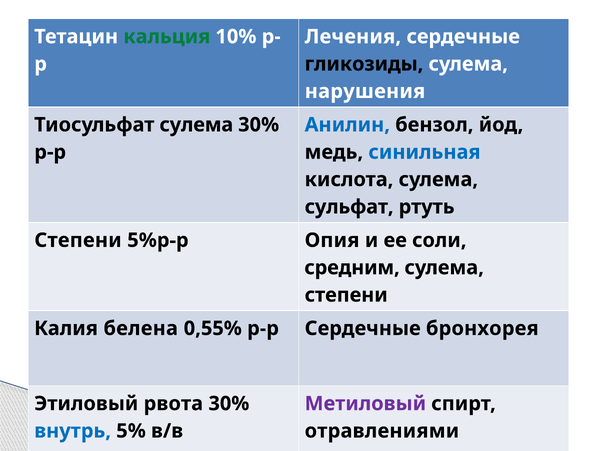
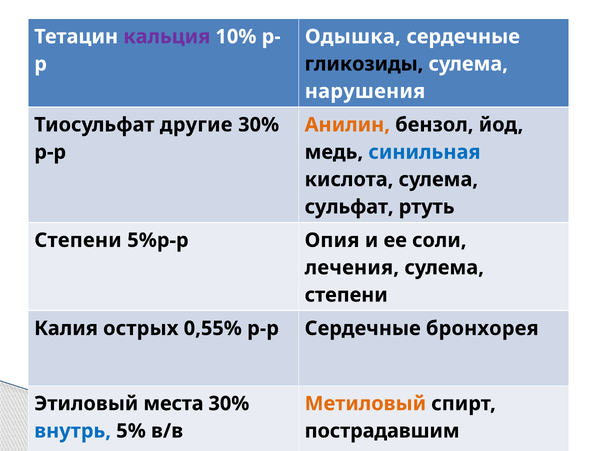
кальция colour: green -> purple (167, 37)
Лечения: Лечения -> Одышка (353, 37)
Тиосульфат сулема: сулема -> другие (196, 125)
Анилин colour: blue -> orange (347, 125)
средним: средним -> лечения (352, 268)
белена: белена -> острых (141, 328)
рвота: рвота -> места (174, 403)
Метиловый colour: purple -> orange (365, 403)
отравлениями: отравлениями -> пострадавшим (382, 431)
